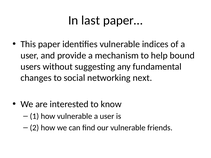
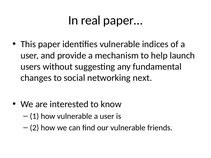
last: last -> real (91, 20)
bound: bound -> launch (182, 56)
